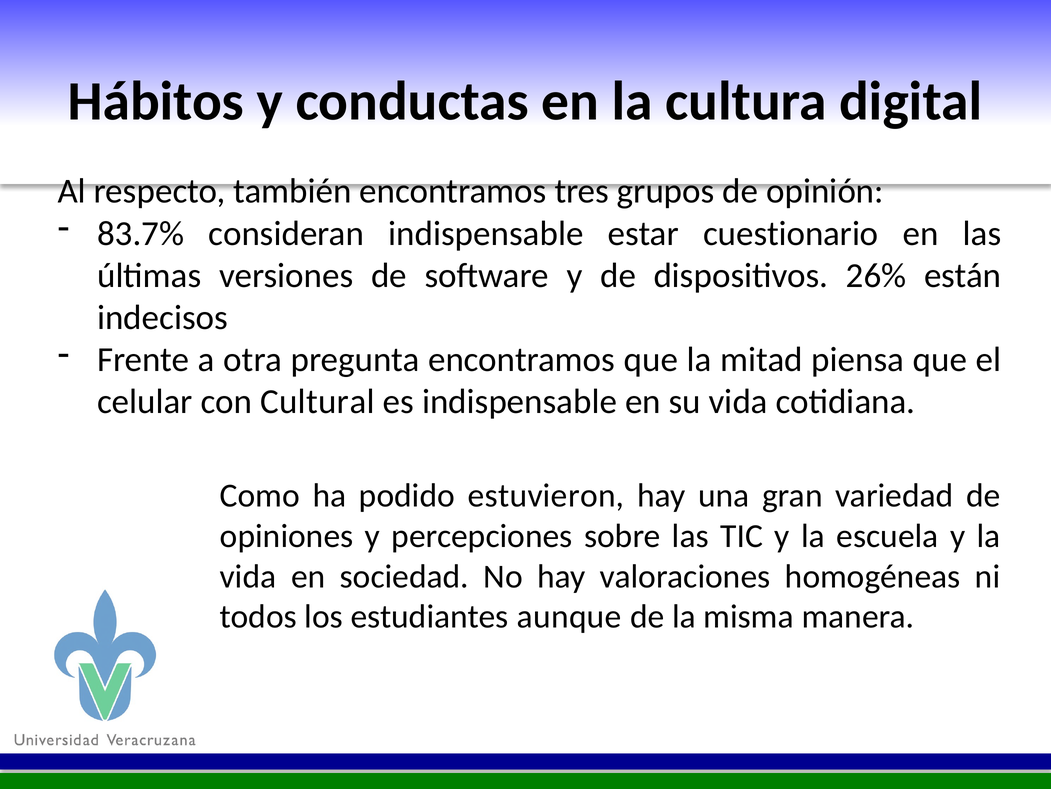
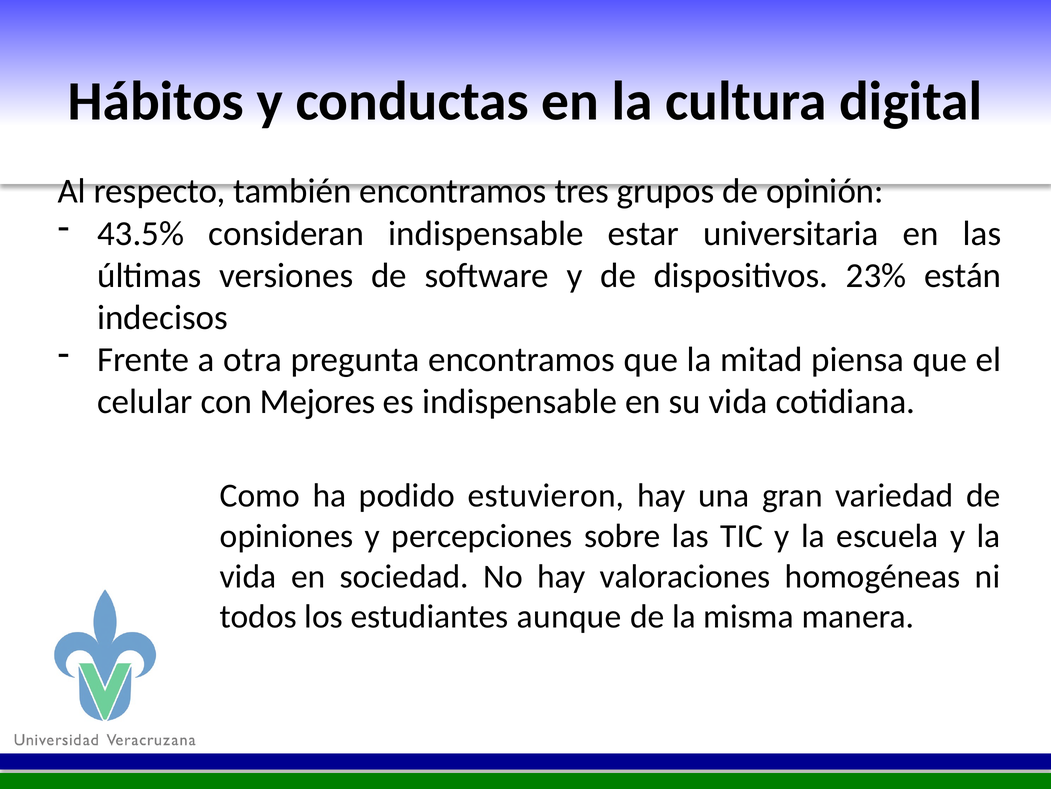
83.7%: 83.7% -> 43.5% (141, 233)
cuestionario: cuestionario -> universitaria (791, 233)
26%: 26% -> 23% (876, 275)
Cultural: Cultural -> Mejores (318, 401)
